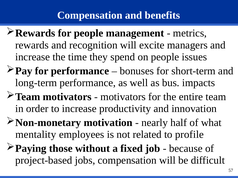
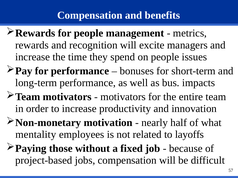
profile: profile -> layoffs (189, 135)
